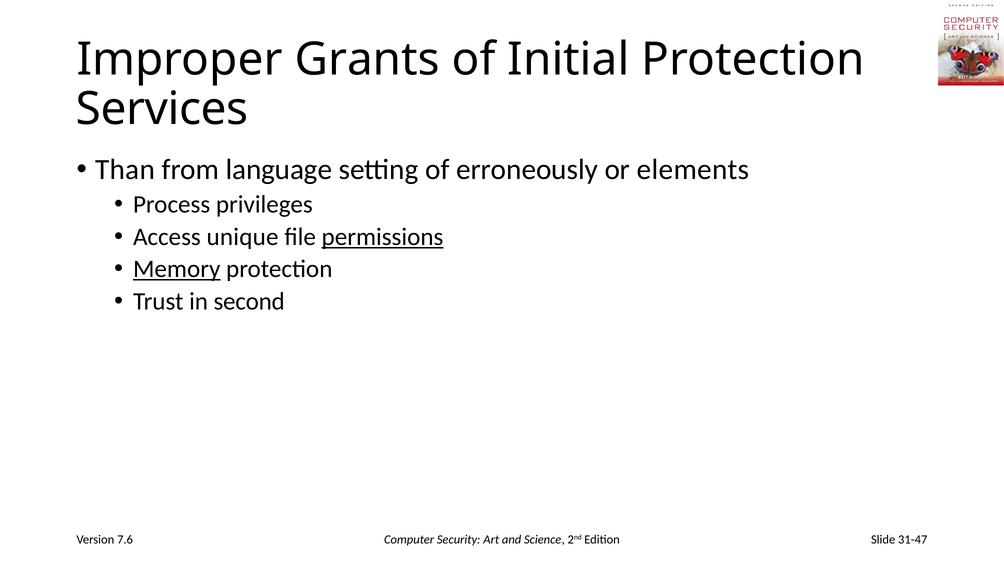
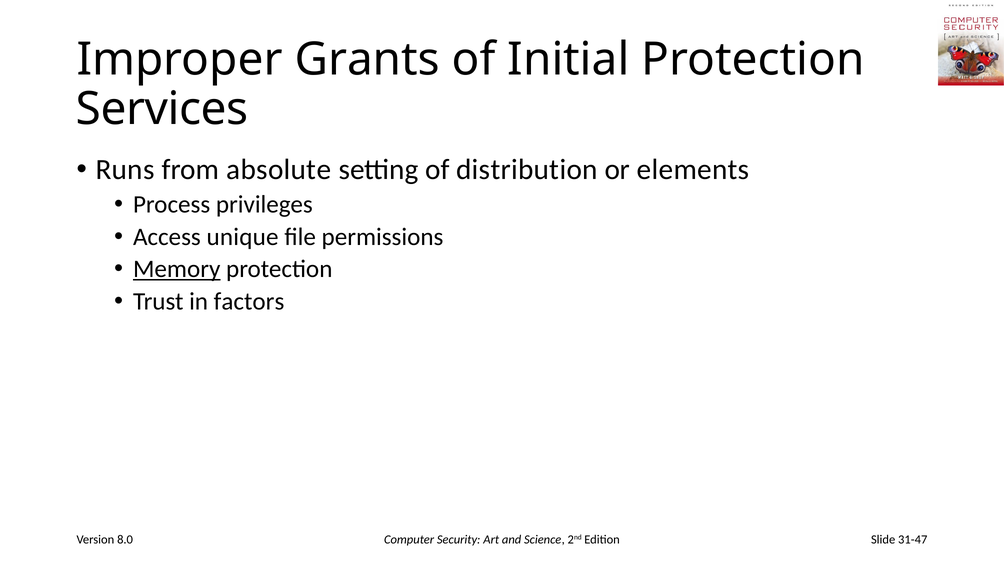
Than: Than -> Runs (125, 170)
language: language -> absolute (279, 170)
erroneously: erroneously -> distribution (527, 170)
permissions underline: present -> none (383, 237)
second: second -> factors (249, 301)
7.6: 7.6 -> 8.0 (125, 539)
